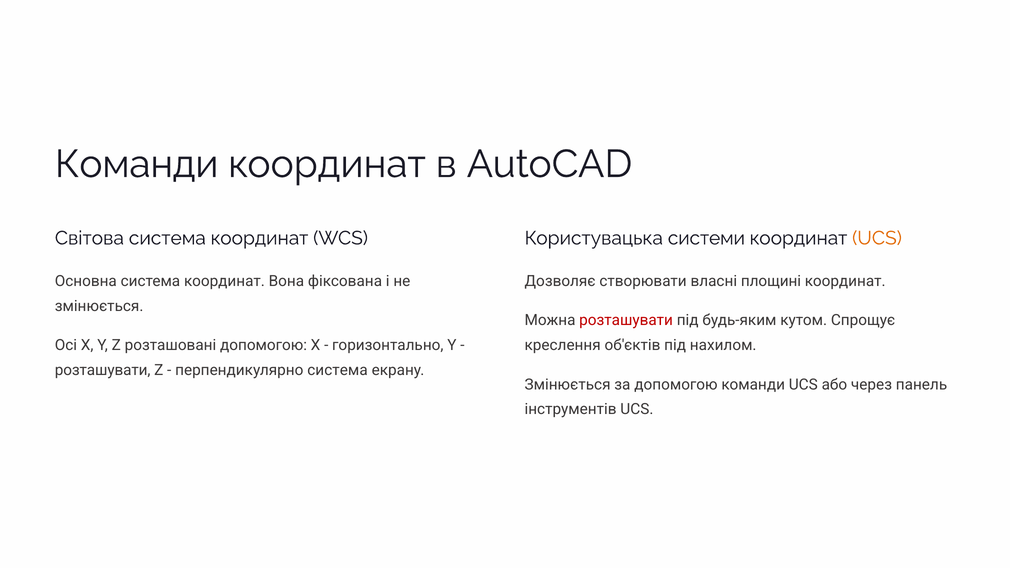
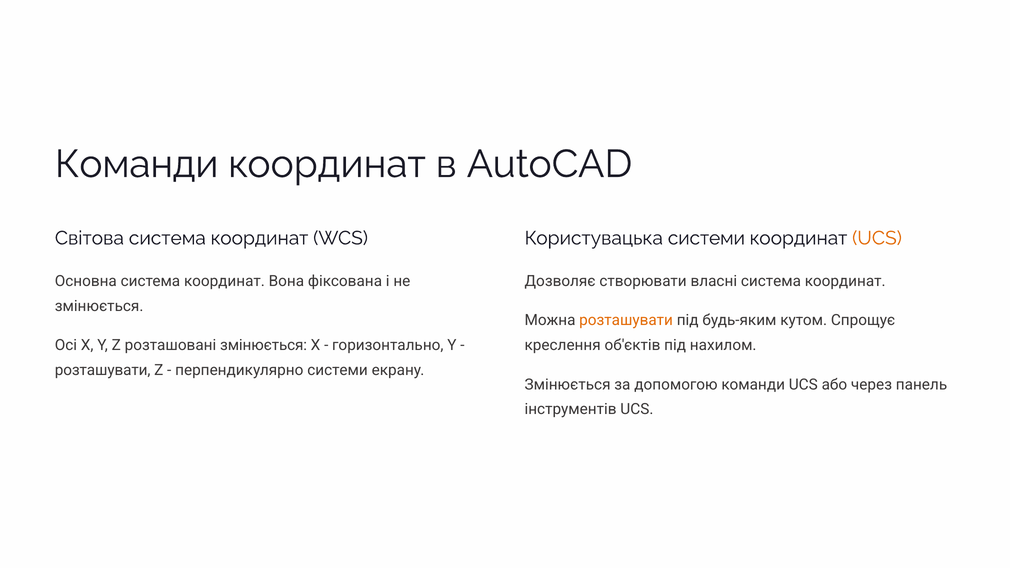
власні площині: площині -> система (771, 281)
розташувати colour: red -> orange (626, 320)
розташовані допомогою: допомогою -> змінюється (264, 345)
перпендикулярно система: система -> системи (338, 370)
